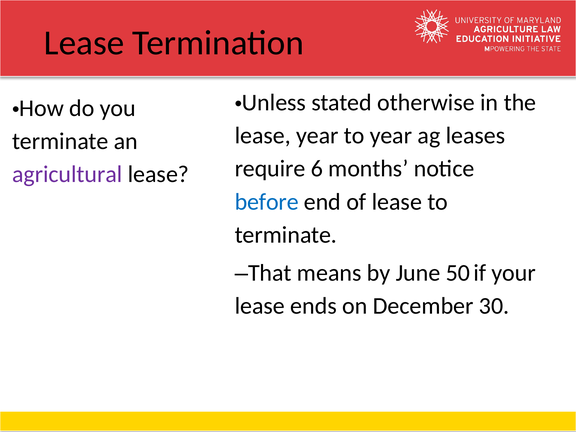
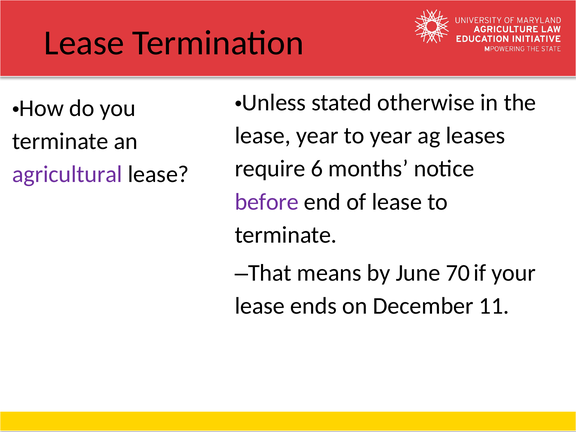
before colour: blue -> purple (267, 202)
50: 50 -> 70 (458, 273)
30: 30 -> 11 (494, 306)
